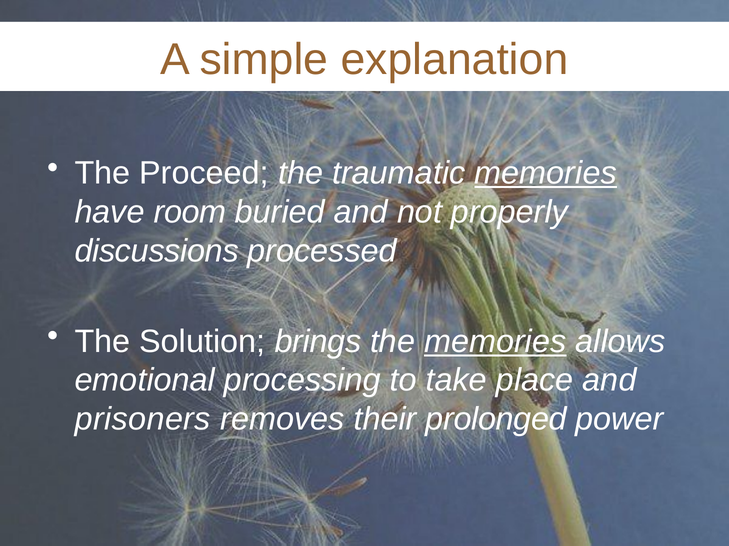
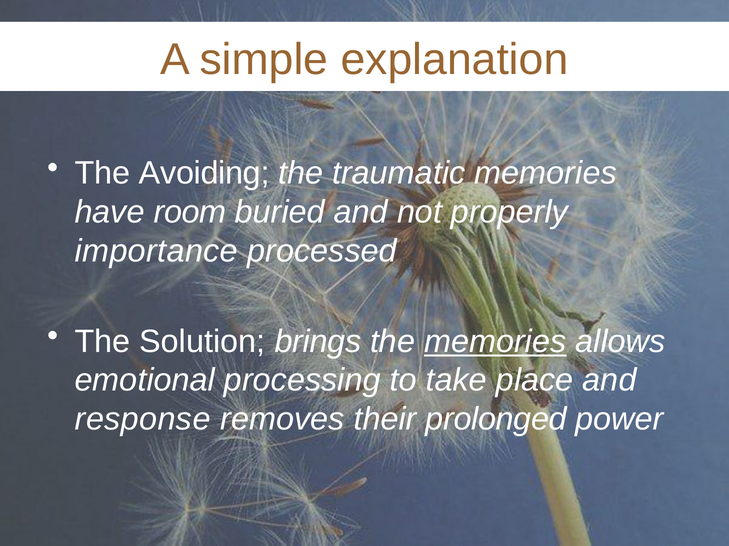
Proceed: Proceed -> Avoiding (204, 173)
memories underline: present -> none (546, 173)
discussions: discussions -> importance (156, 251)
prisoners: prisoners -> response (143, 420)
